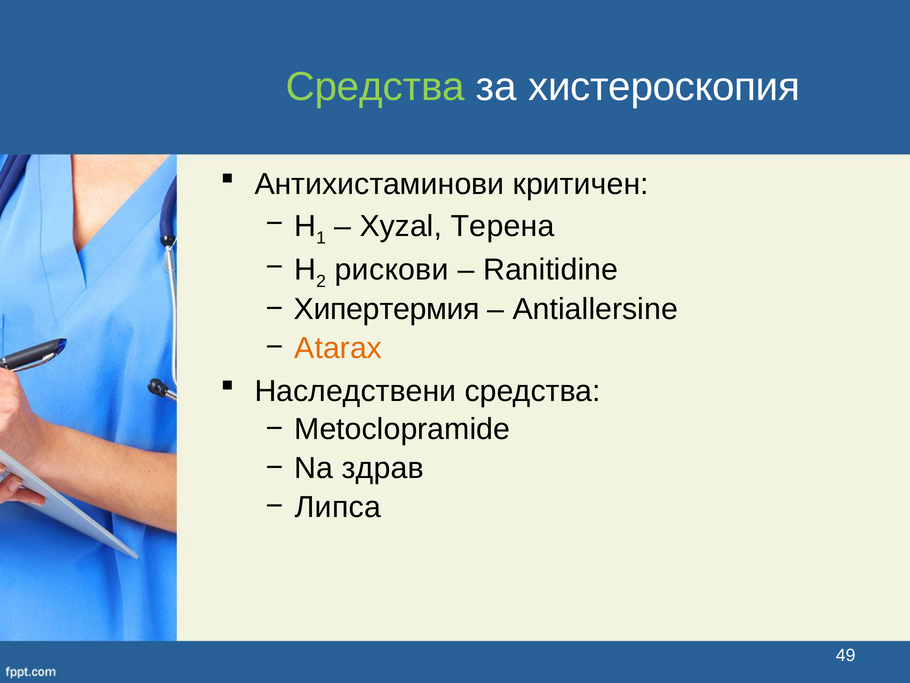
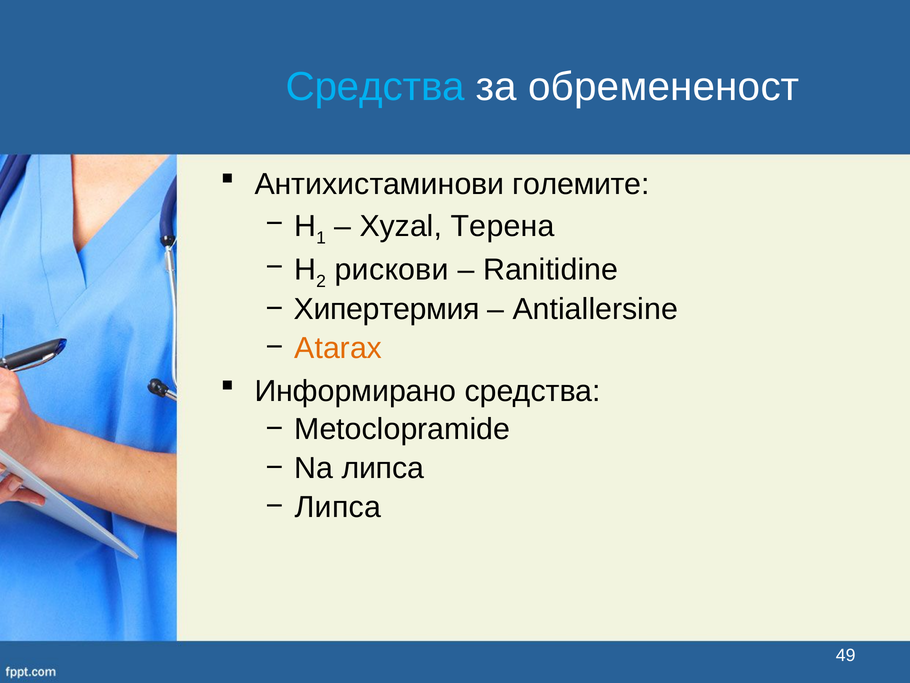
Средства colour: light green -> light blue (375, 87)
хистероскопия: хистероскопия -> обремененост (664, 87)
критичен: критичен -> големите (581, 184)
Наследствени: Наследствени -> Информирано (355, 391)
Na здрав: здрав -> липса (383, 468)
